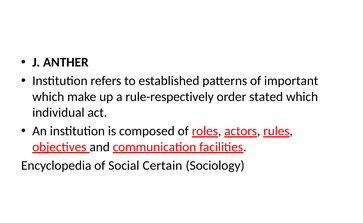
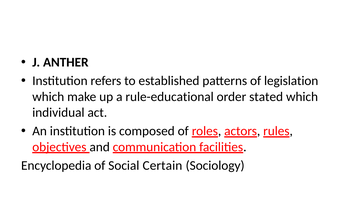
important: important -> legislation (291, 81)
rule-respectively: rule-respectively -> rule-educational (170, 97)
